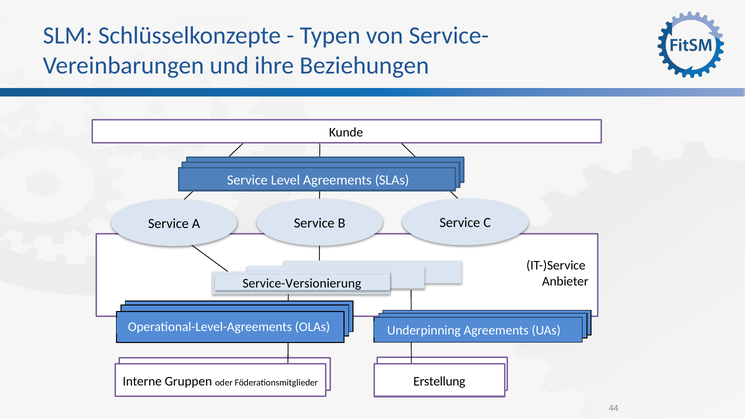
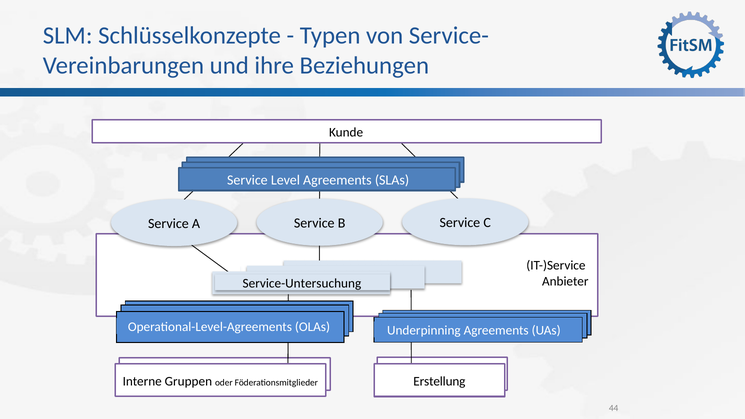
Service-Versionierung: Service-Versionierung -> Service-Untersuchung (302, 283)
